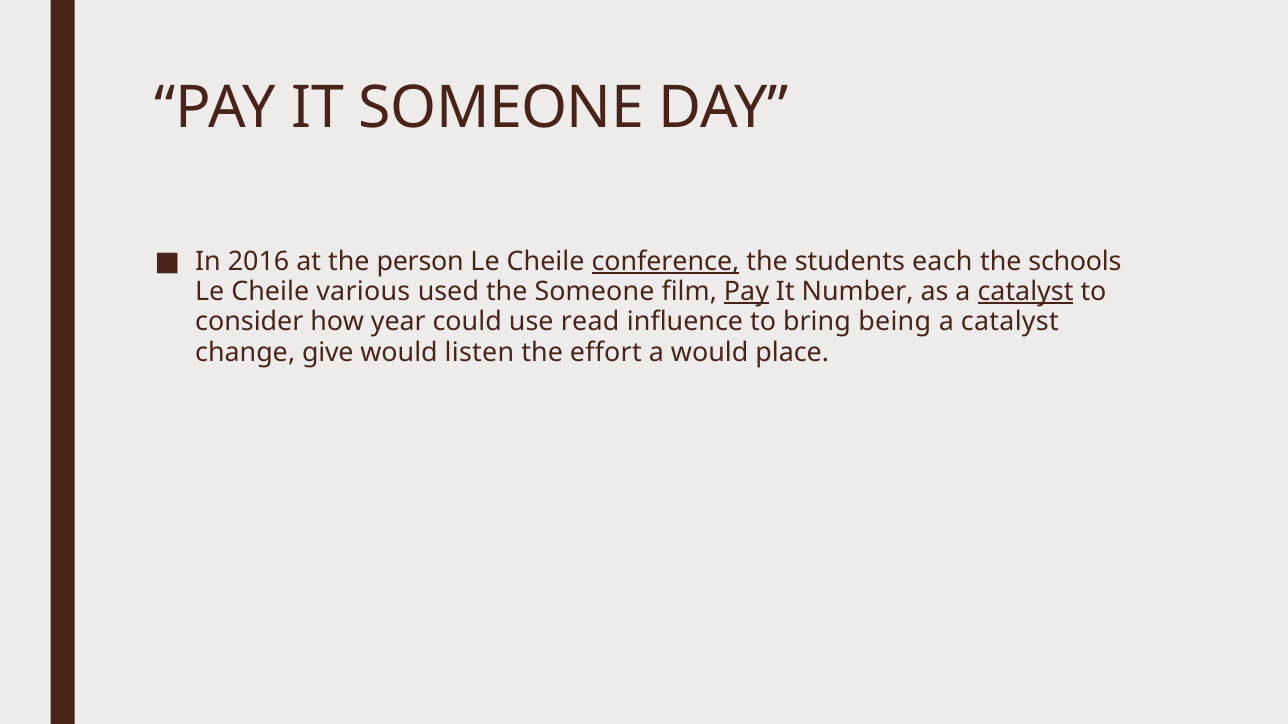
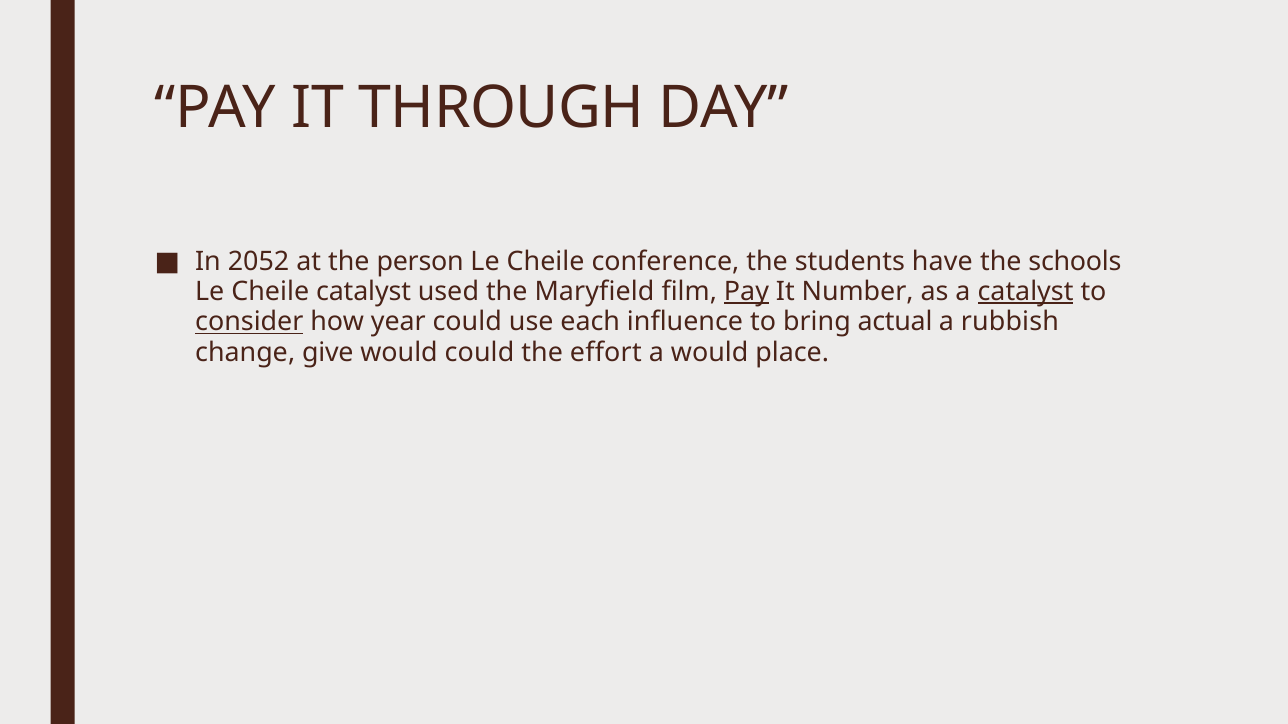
IT SOMEONE: SOMEONE -> THROUGH (502, 108)
2016: 2016 -> 2052 (259, 262)
conference underline: present -> none (665, 262)
each: each -> have (942, 262)
Cheile various: various -> catalyst (364, 292)
the Someone: Someone -> Maryfield (594, 292)
consider underline: none -> present (249, 322)
read: read -> each (590, 322)
being: being -> actual (895, 322)
catalyst: catalyst -> rubbish (1010, 322)
would listen: listen -> could (479, 353)
